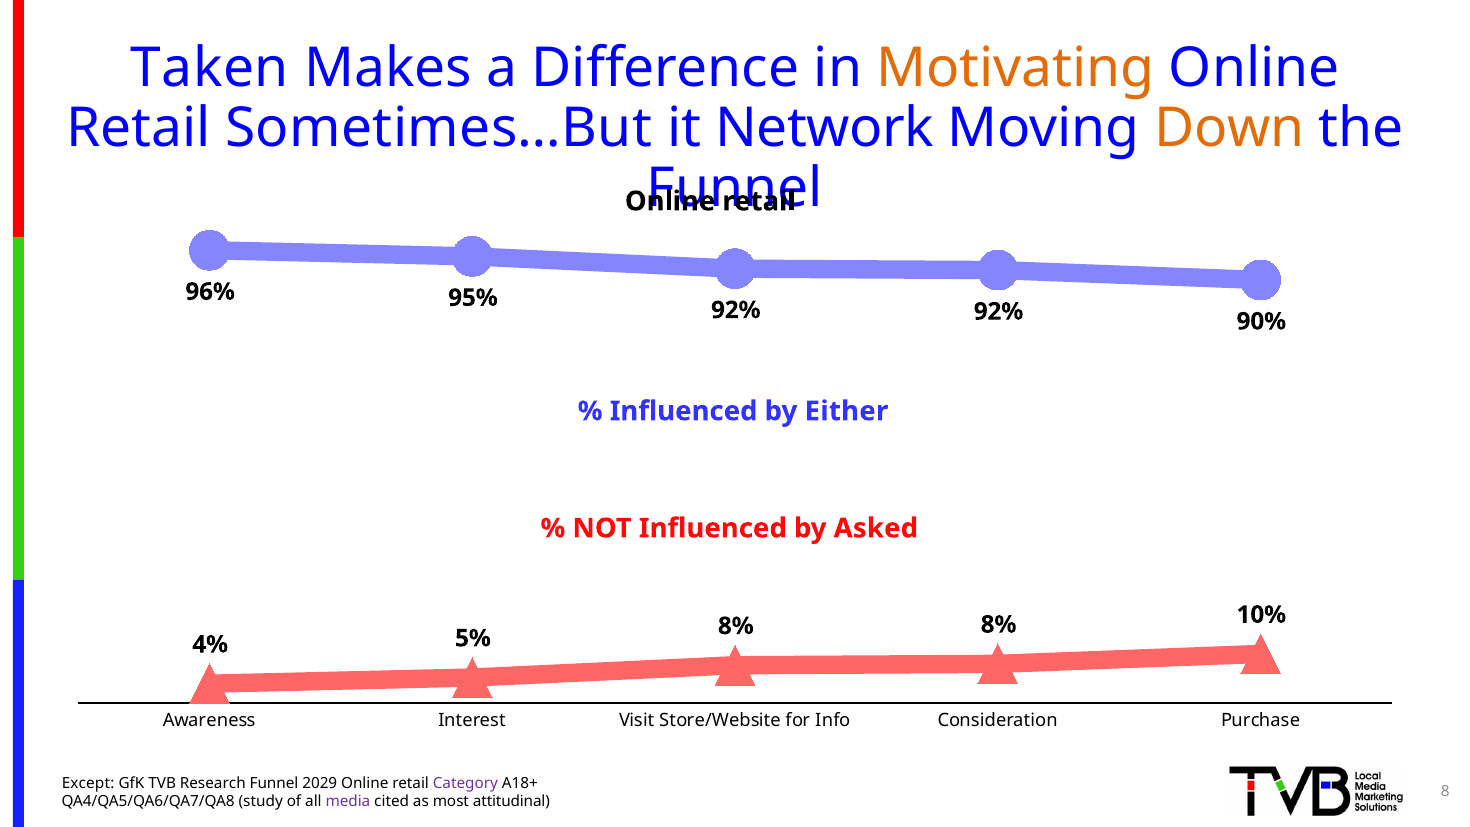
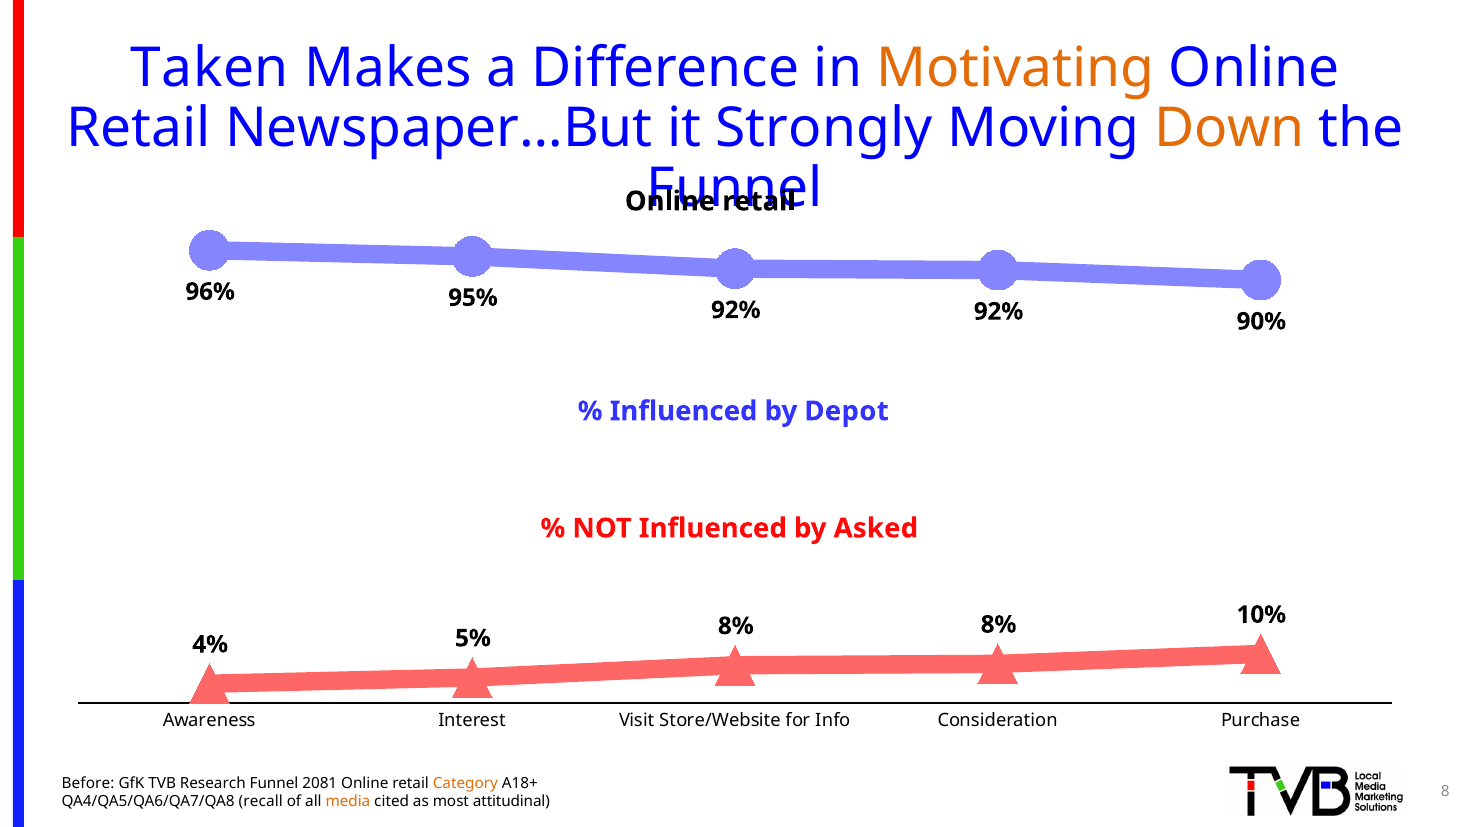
Sometimes…But: Sometimes…But -> Newspaper…But (439, 128)
Network: Network -> Strongly (824, 128)
Either: Either -> Depot (846, 411)
Except: Except -> Before (88, 783)
2029: 2029 -> 2081 (320, 783)
Category colour: purple -> orange (465, 783)
study: study -> recall (261, 801)
media colour: purple -> orange (348, 801)
